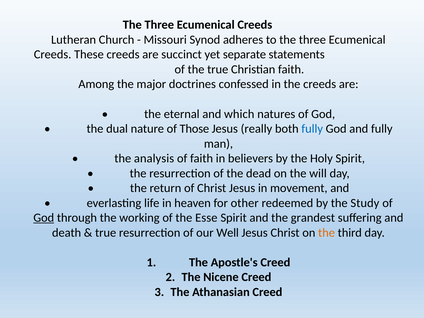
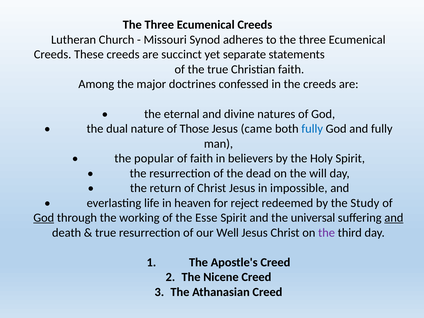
which: which -> divine (239, 114)
really: really -> came (256, 129)
analysis: analysis -> popular (154, 158)
movement: movement -> impossible (299, 188)
other: other -> reject (245, 203)
grandest: grandest -> universal (313, 218)
and underline: none -> present (394, 218)
the colour: orange -> purple (327, 233)
